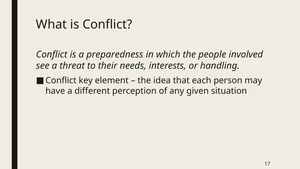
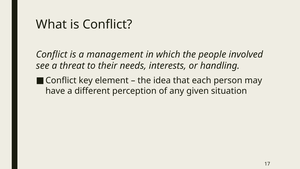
preparedness: preparedness -> management (115, 54)
